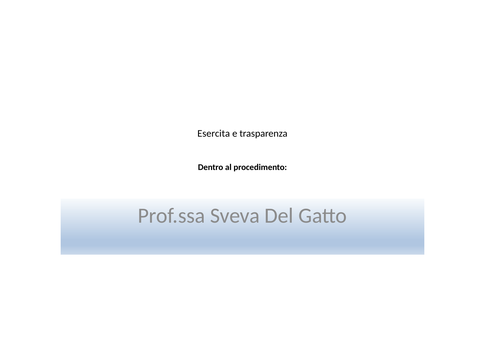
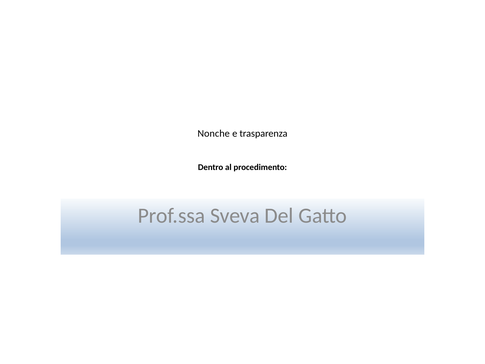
Esercita: Esercita -> Nonche (214, 133)
